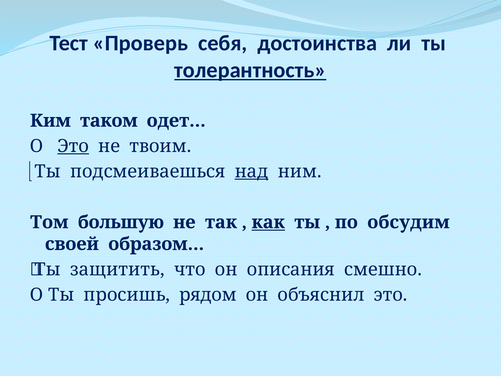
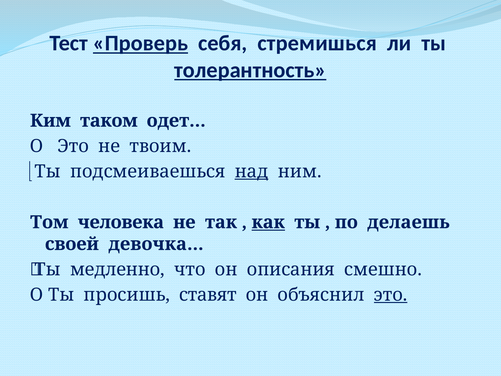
Проверь underline: none -> present (140, 43)
достоинства: достоинства -> стремишься (317, 43)
Это underline: present -> none (73, 146)
большую: большую -> человека (121, 222)
обсудим: обсудим -> делаешь (408, 222)
образом…: образом… -> девочка… (156, 244)
защитить: защитить -> медленно (117, 269)
рядом: рядом -> ставят (208, 295)
это underline: none -> present (391, 295)
